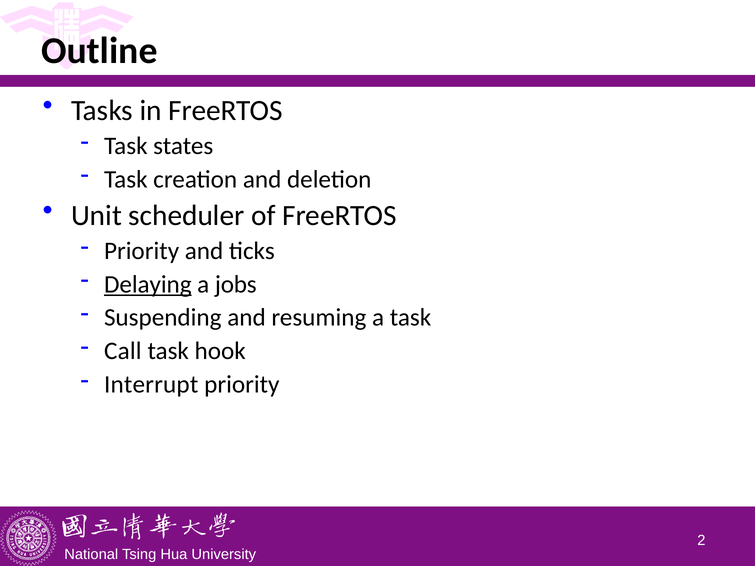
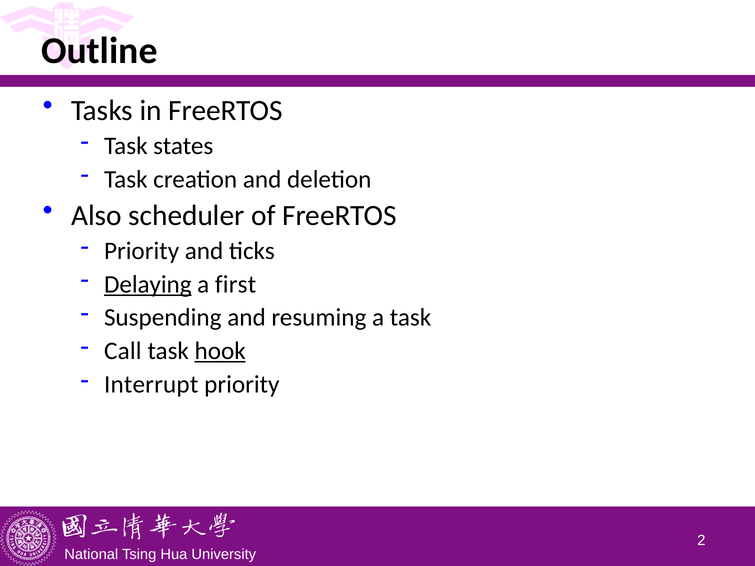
Unit: Unit -> Also (96, 215)
jobs: jobs -> first (236, 284)
hook underline: none -> present (220, 351)
